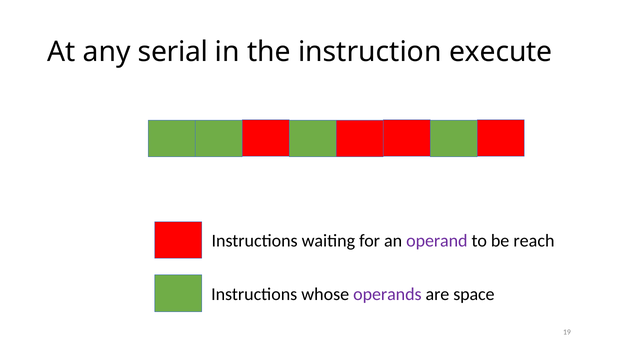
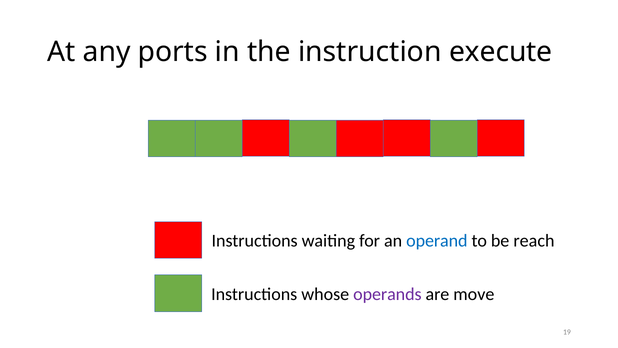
serial: serial -> ports (173, 52)
operand colour: purple -> blue (437, 241)
space: space -> move (474, 294)
